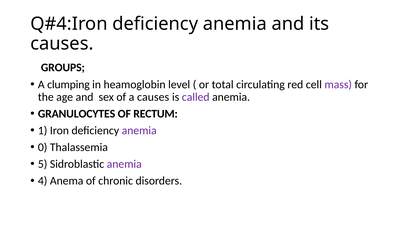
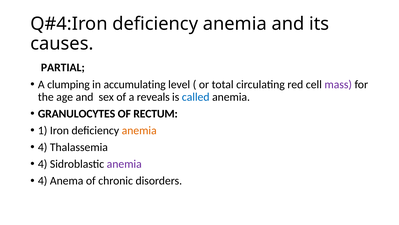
GROUPS: GROUPS -> PARTIAL (63, 67)
heamoglobin: heamoglobin -> accumulating (135, 84)
a causes: causes -> reveals (153, 97)
called colour: purple -> blue (196, 97)
anemia colour: purple -> orange (139, 130)
0: 0 -> 4 (43, 147)
5: 5 -> 4 (43, 164)
